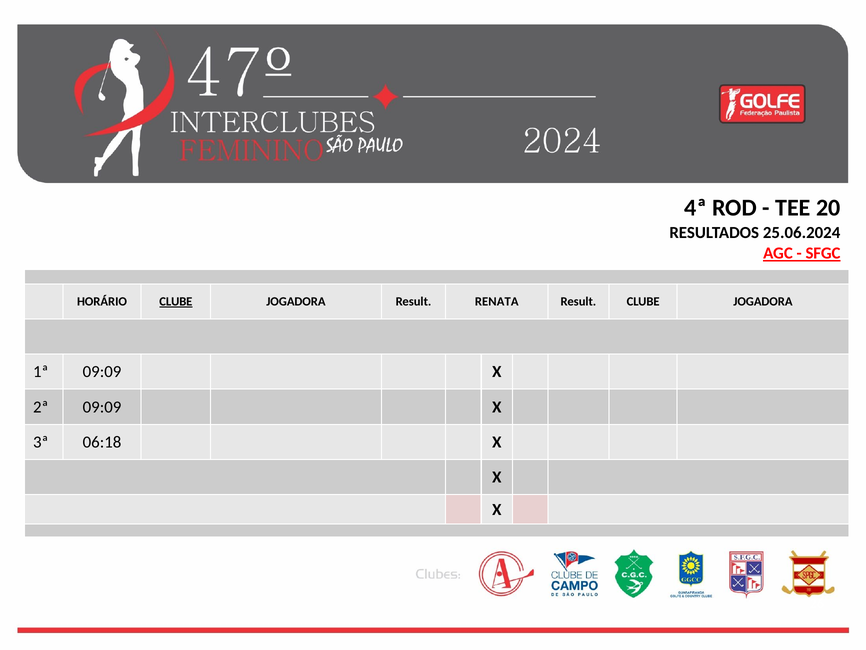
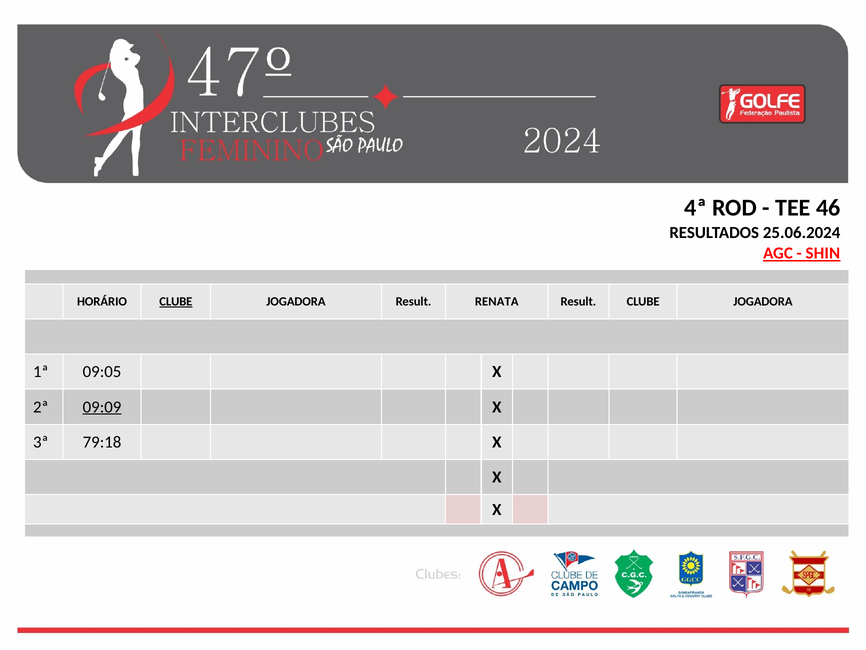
20: 20 -> 46 (828, 208)
SFGC: SFGC -> SHIN (823, 253)
1ª 09:09: 09:09 -> 09:05 (102, 372)
09:09 underline: none -> present (102, 407)
06:18: 06:18 -> 79:18 (102, 442)
